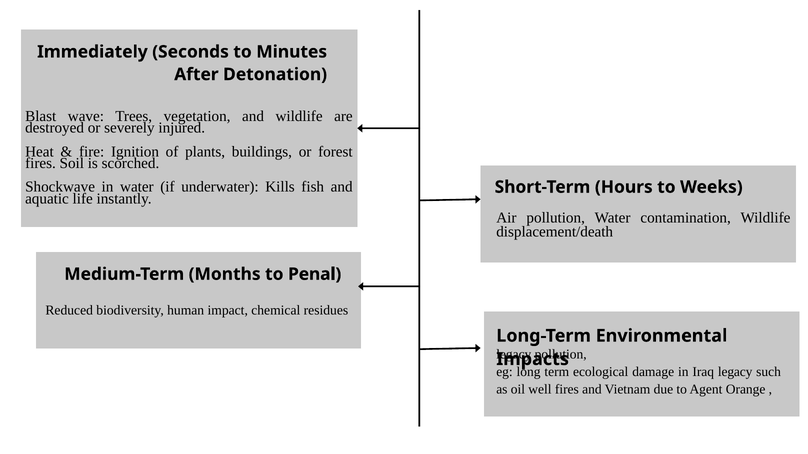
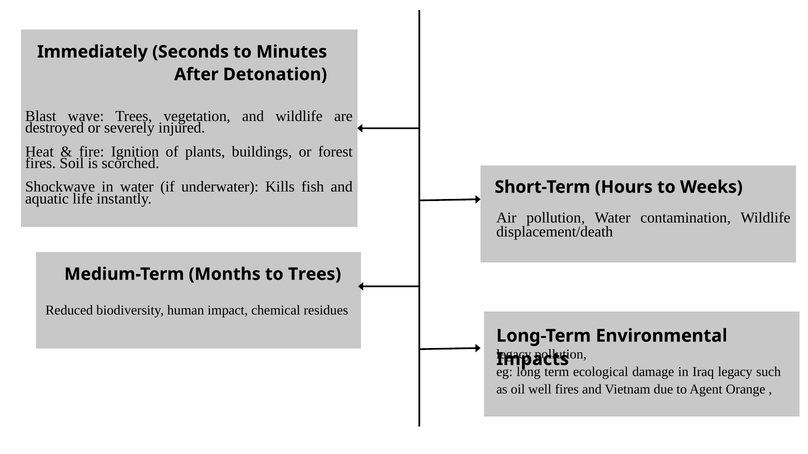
to Penal: Penal -> Trees (315, 274)
